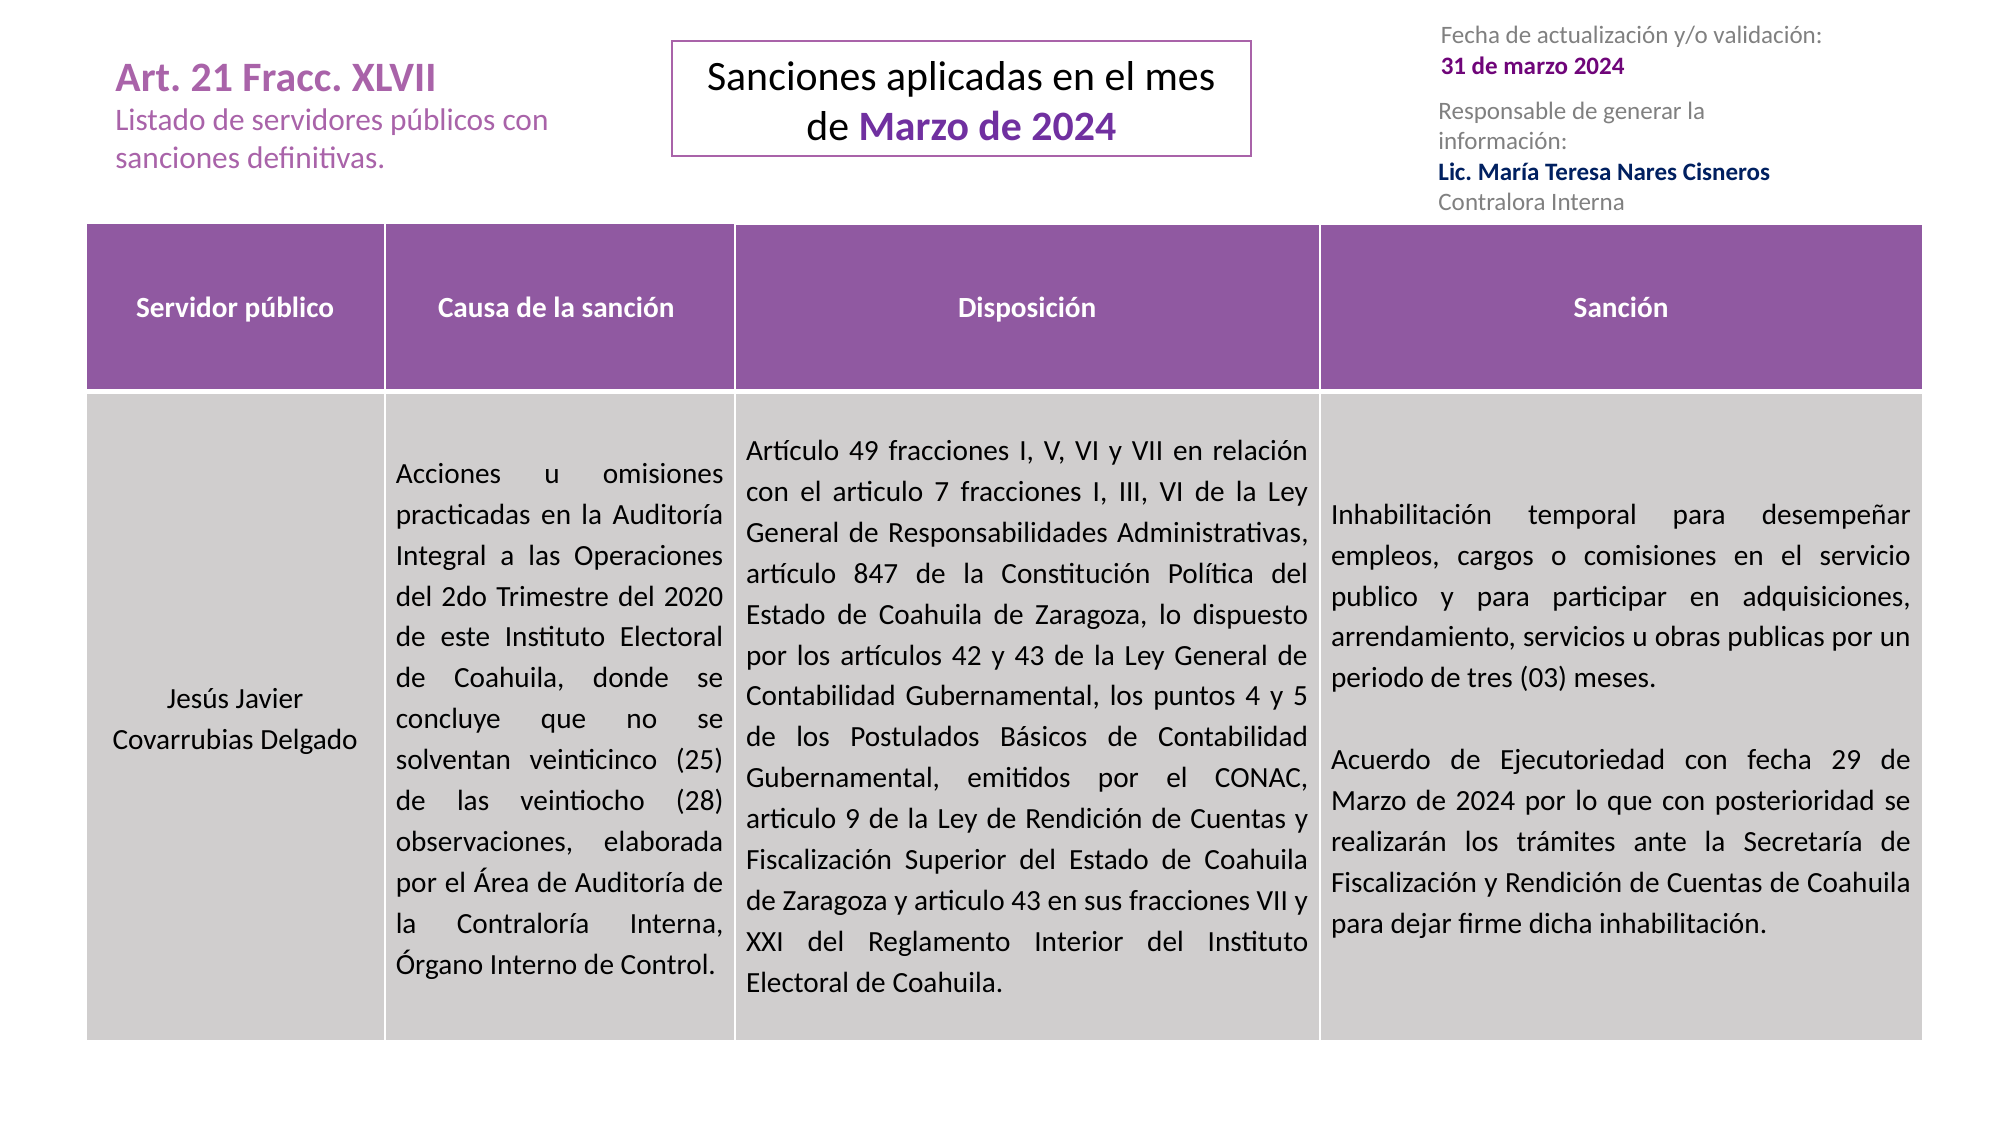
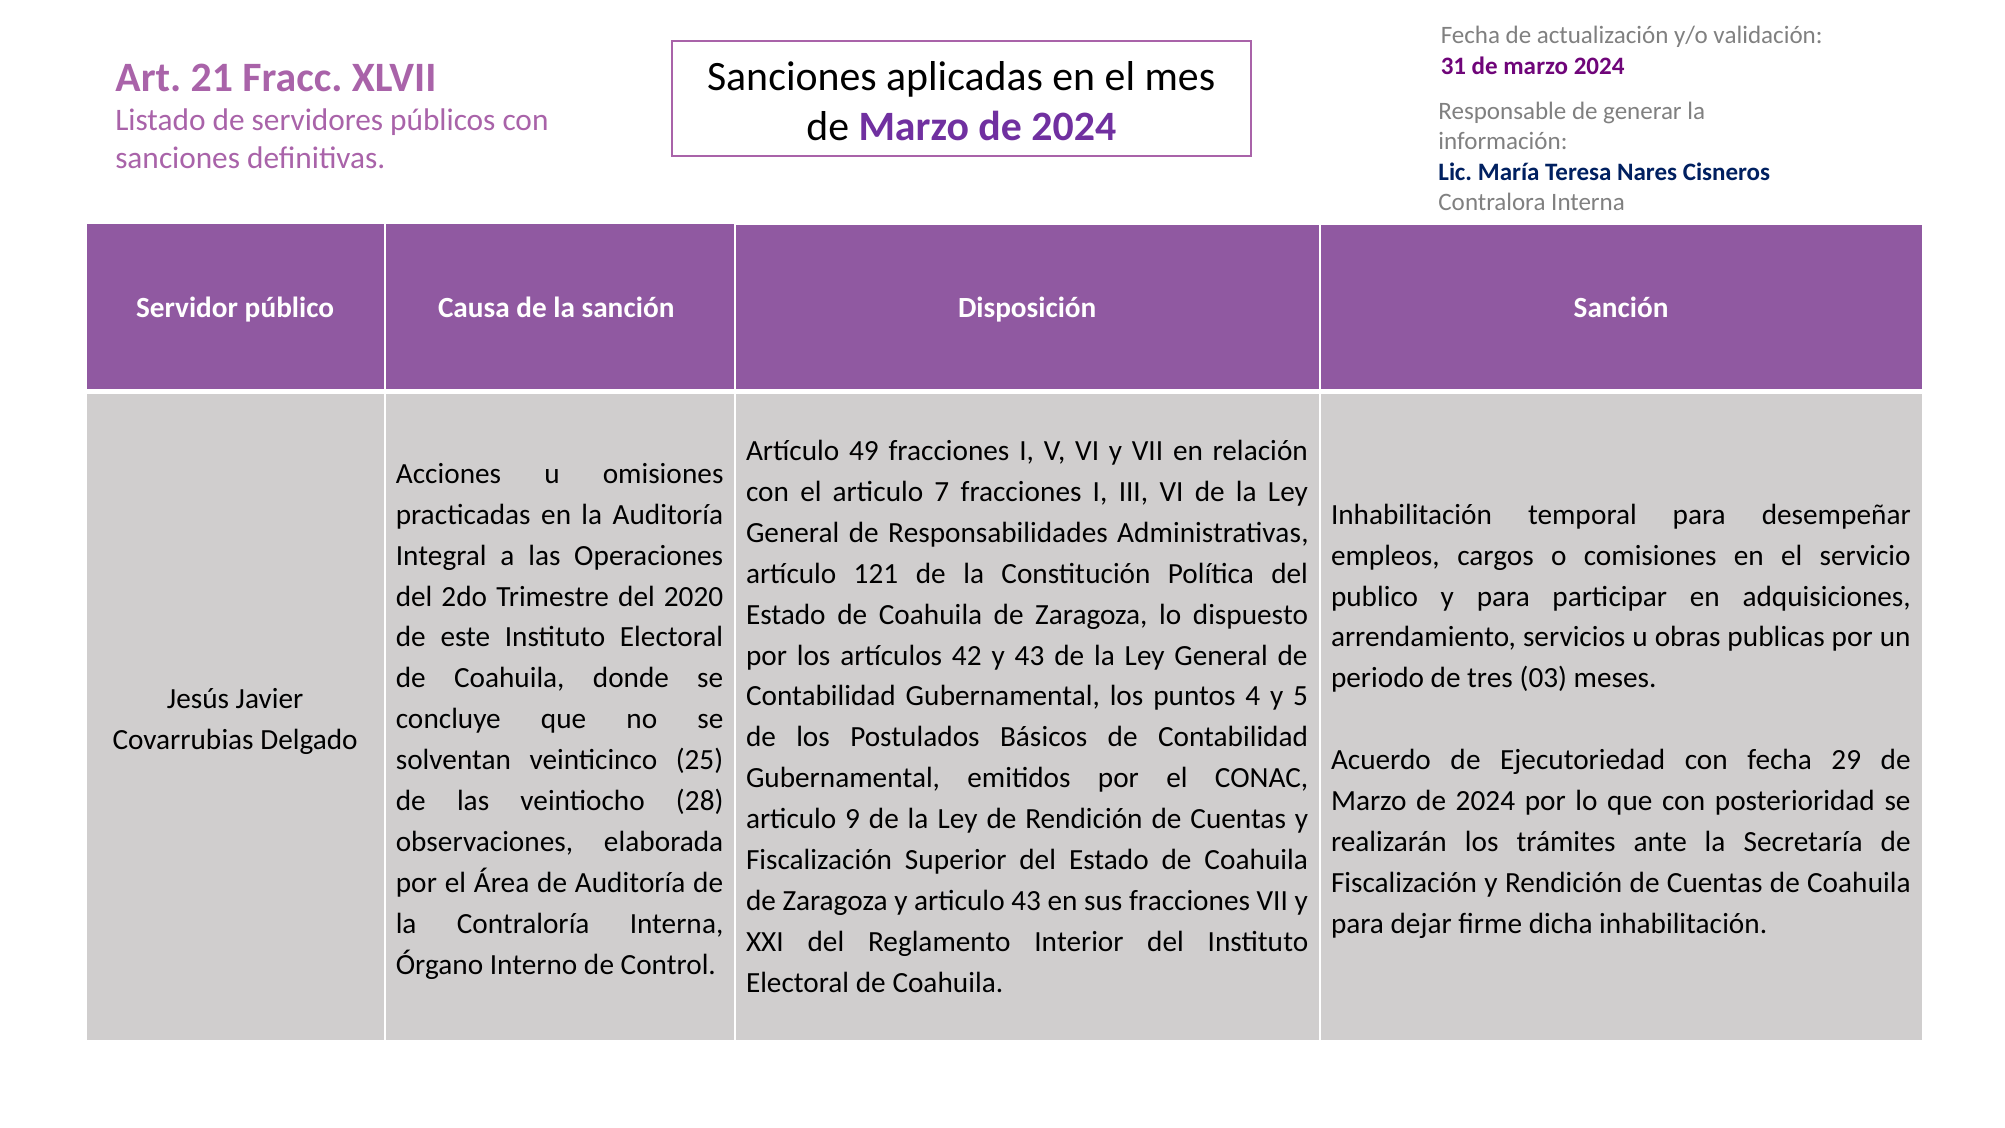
847: 847 -> 121 (876, 573)
